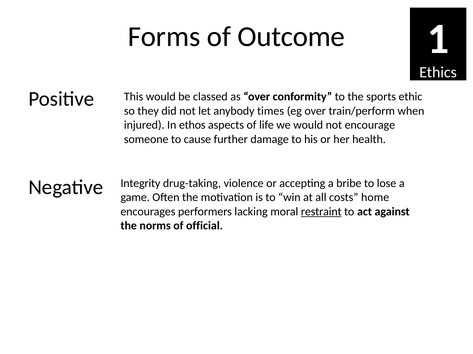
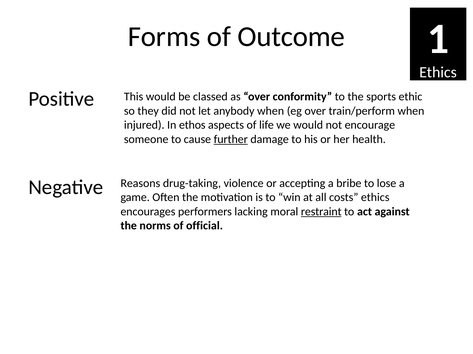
anybody times: times -> when (271, 111)
further underline: none -> present (231, 140)
Integrity: Integrity -> Reasons (140, 184)
costs home: home -> ethics (375, 198)
